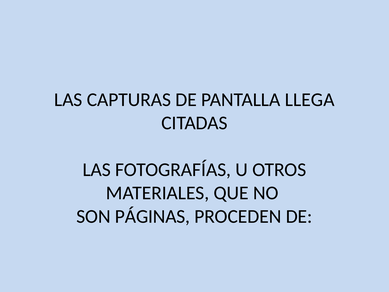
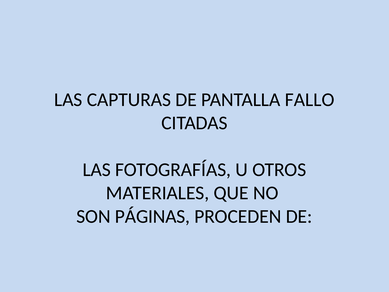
LLEGA: LLEGA -> FALLO (310, 100)
